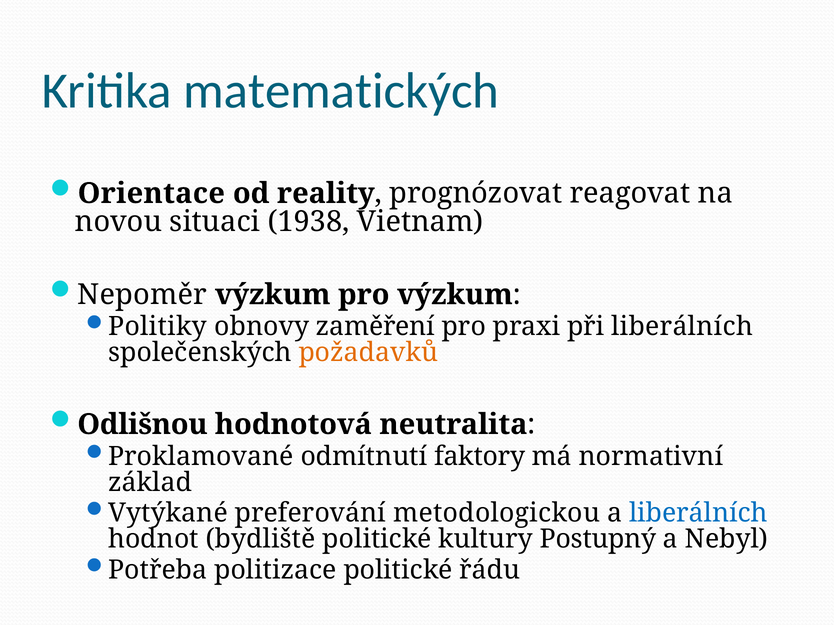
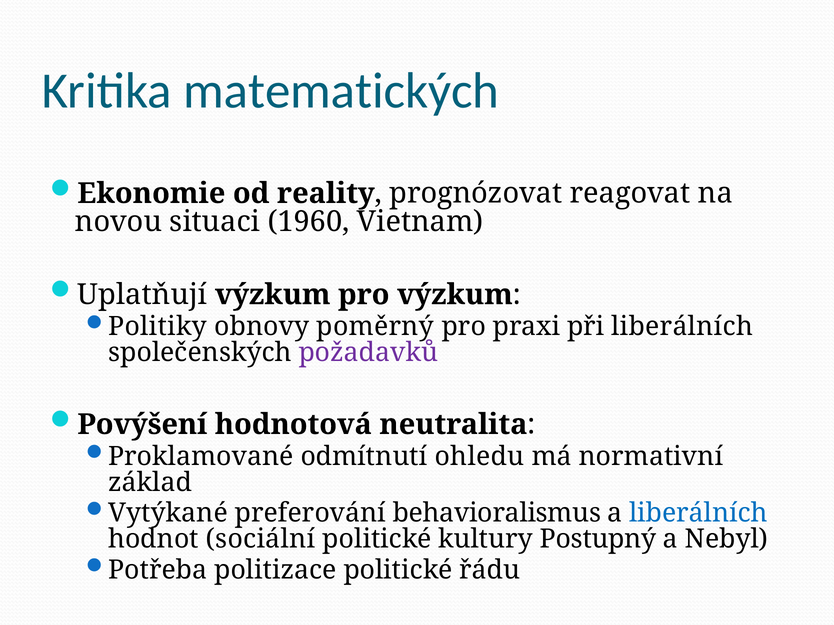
Orientace: Orientace -> Ekonomie (151, 194)
1938: 1938 -> 1960 (309, 222)
Nepoměr: Nepoměr -> Uplatňují (142, 295)
zaměření: zaměření -> poměrný (375, 327)
požadavků colour: orange -> purple (368, 353)
Odlišnou: Odlišnou -> Povýšení (142, 425)
faktory: faktory -> ohledu (479, 457)
metodologickou: metodologickou -> behavioralismus (497, 514)
bydliště: bydliště -> sociální (261, 539)
